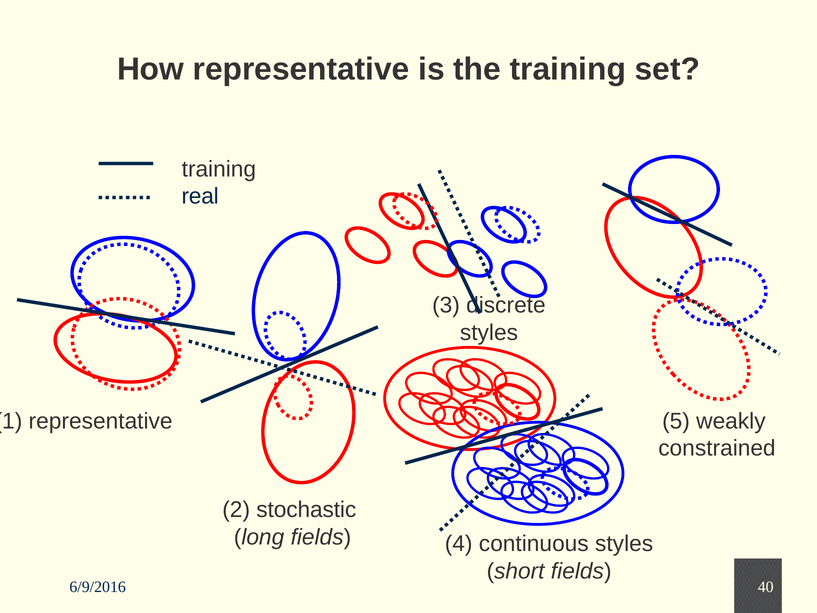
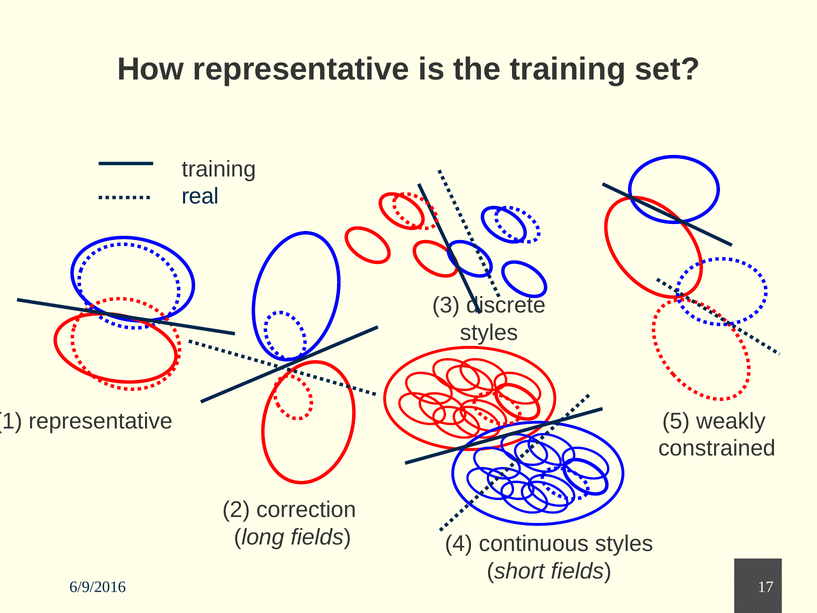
stochastic: stochastic -> correction (306, 510)
40: 40 -> 17 (766, 587)
